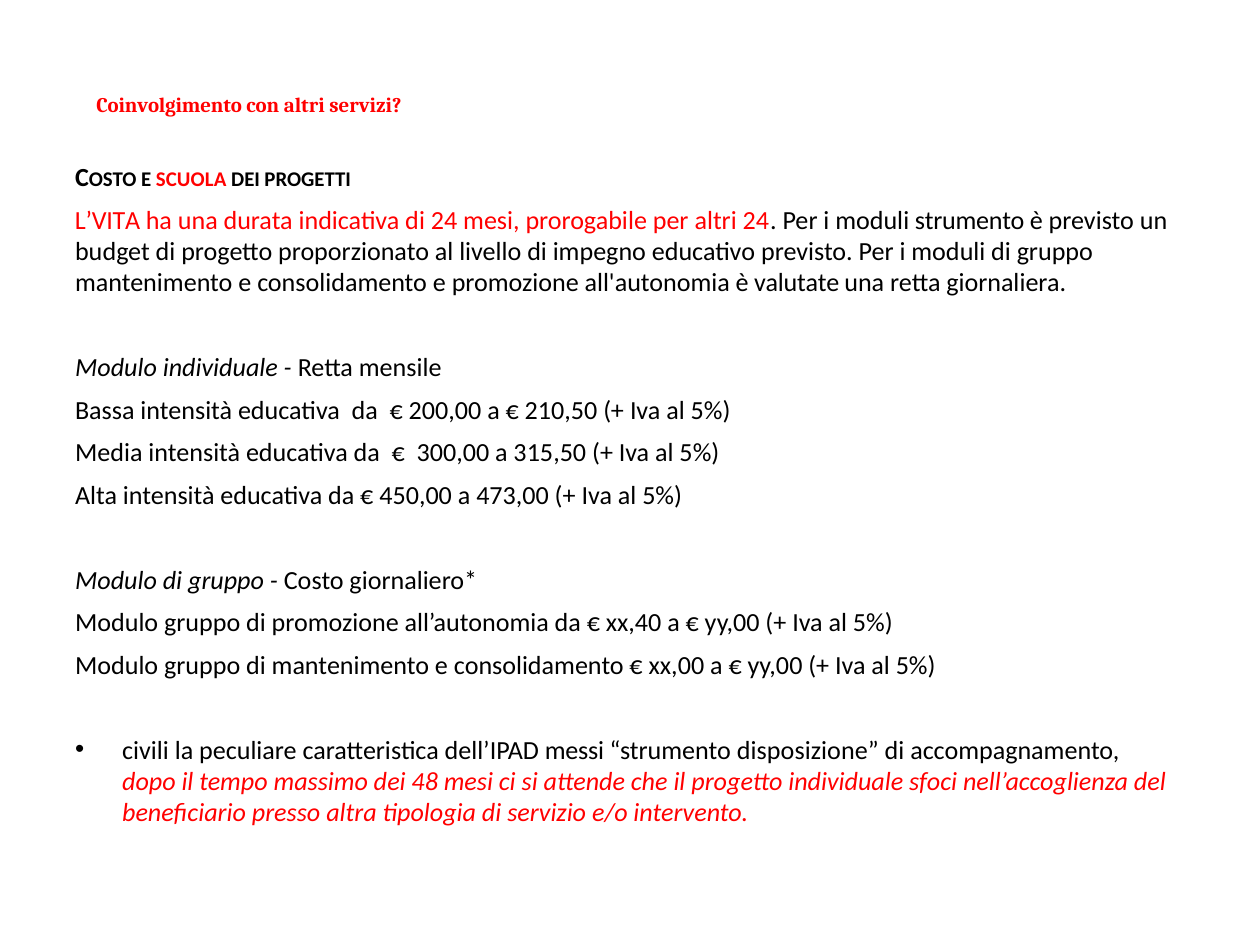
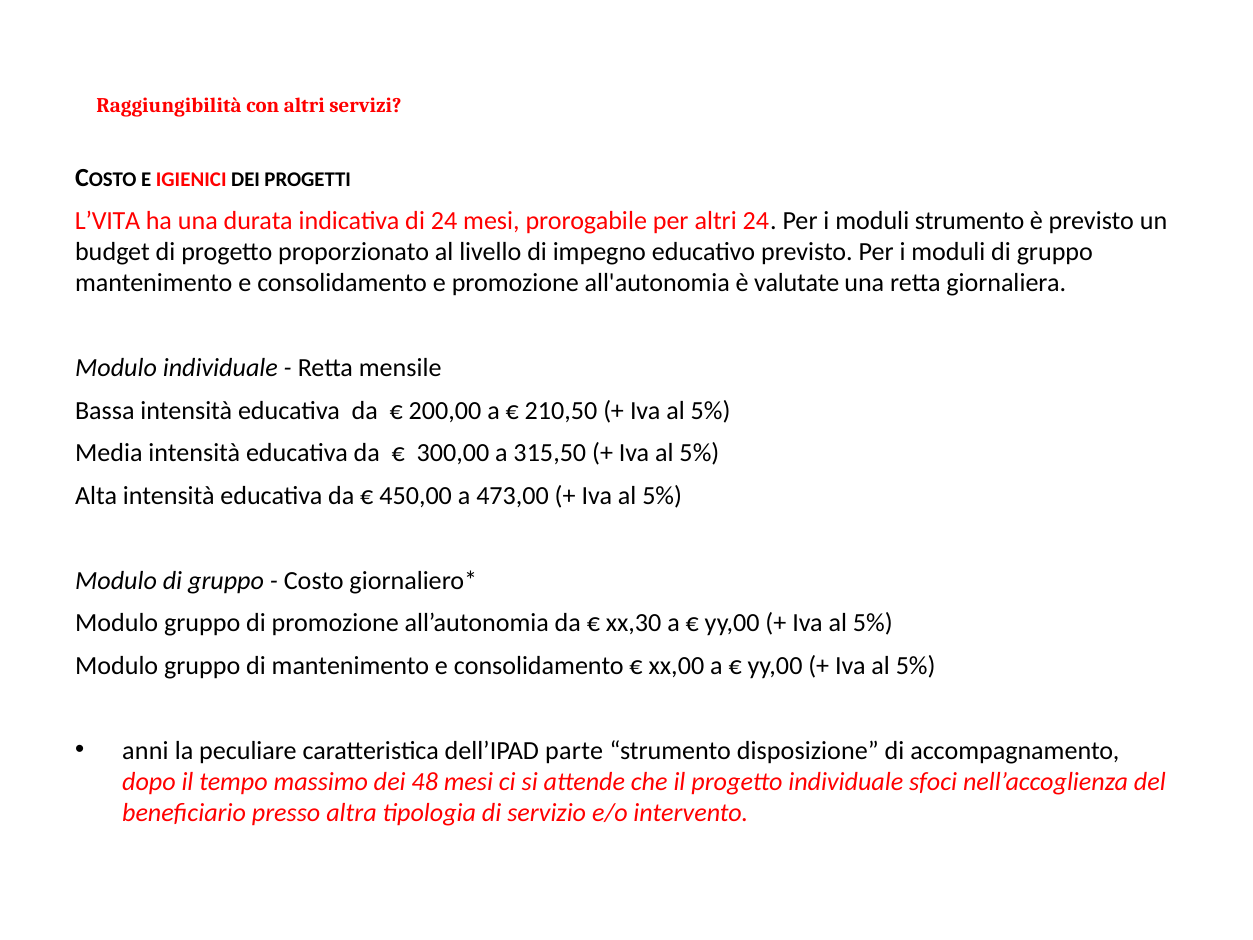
Coinvolgimento: Coinvolgimento -> Raggiungibilità (169, 106)
SCUOLA: SCUOLA -> IGIENICI (191, 180)
xx,40: xx,40 -> xx,30 (634, 623)
civili: civili -> anni (145, 750)
messi: messi -> parte (574, 750)
